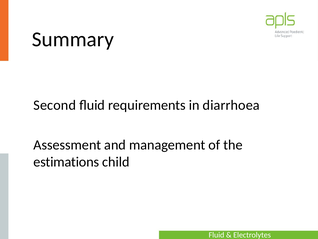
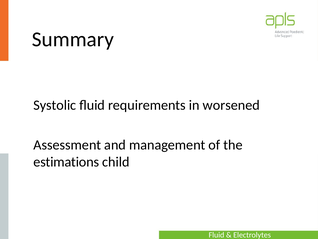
Second: Second -> Systolic (55, 105)
diarrhoea: diarrhoea -> worsened (231, 105)
